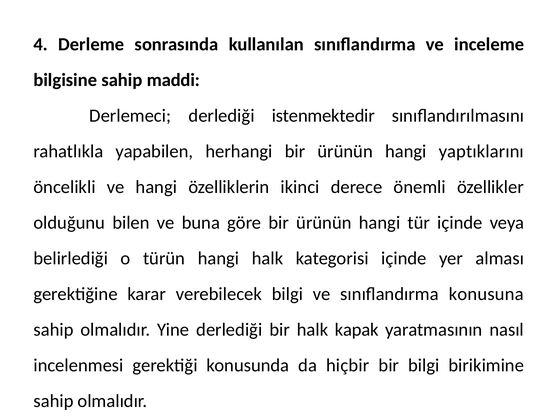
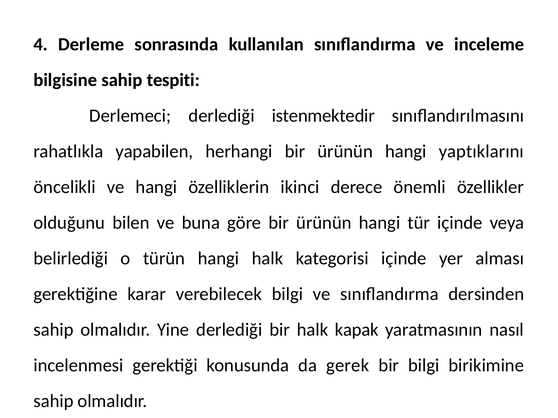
maddi: maddi -> tespiti (173, 80)
konusuna: konusuna -> dersinden (486, 294)
hiçbir: hiçbir -> gerek (348, 366)
